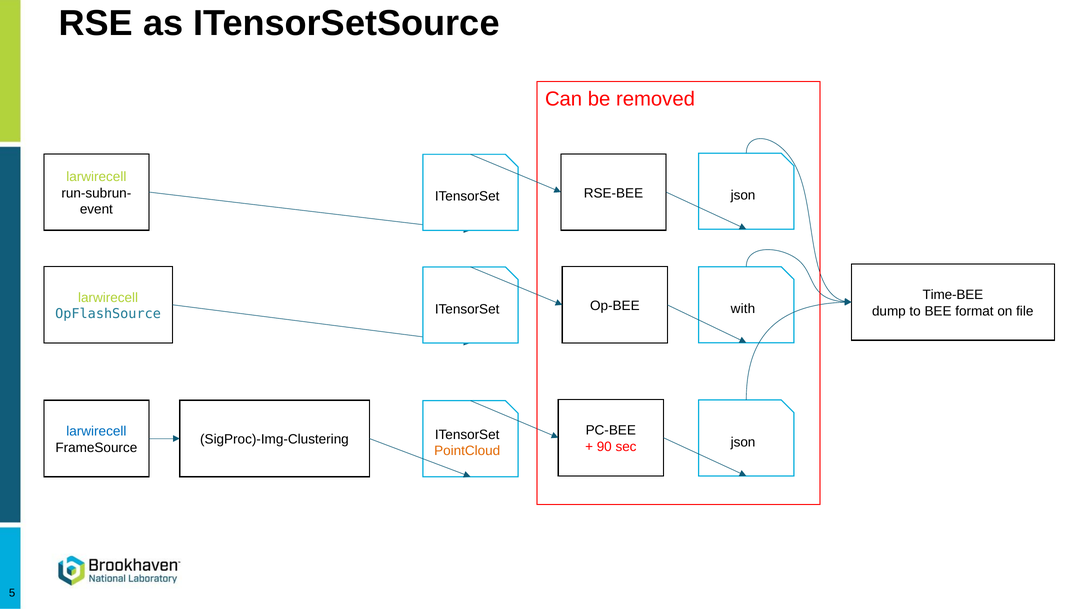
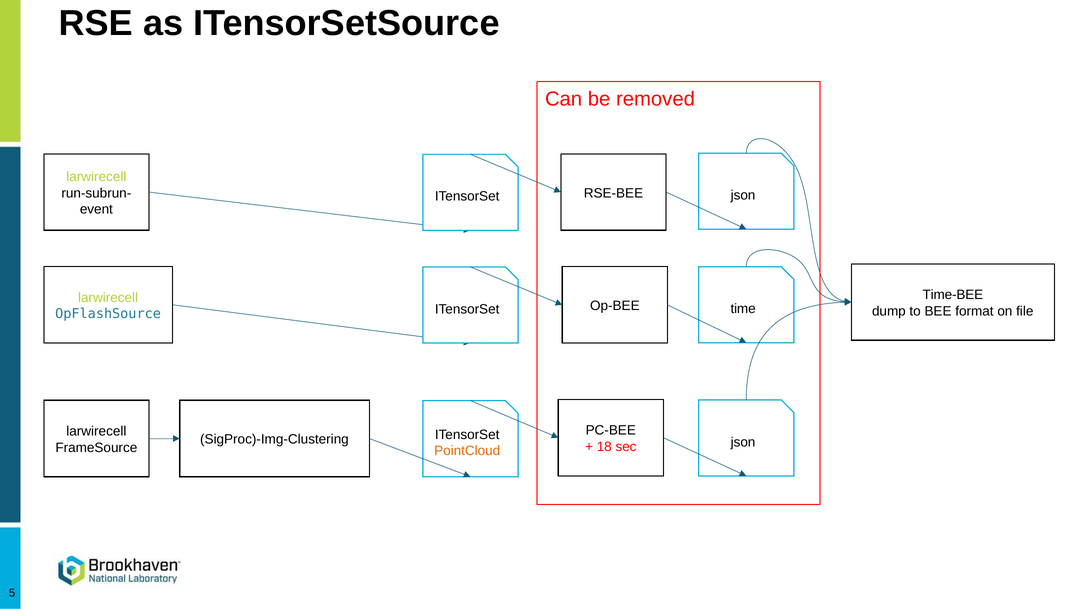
with: with -> time (743, 309)
larwirecell colour: blue -> black (96, 431)
90: 90 -> 18 (604, 447)
